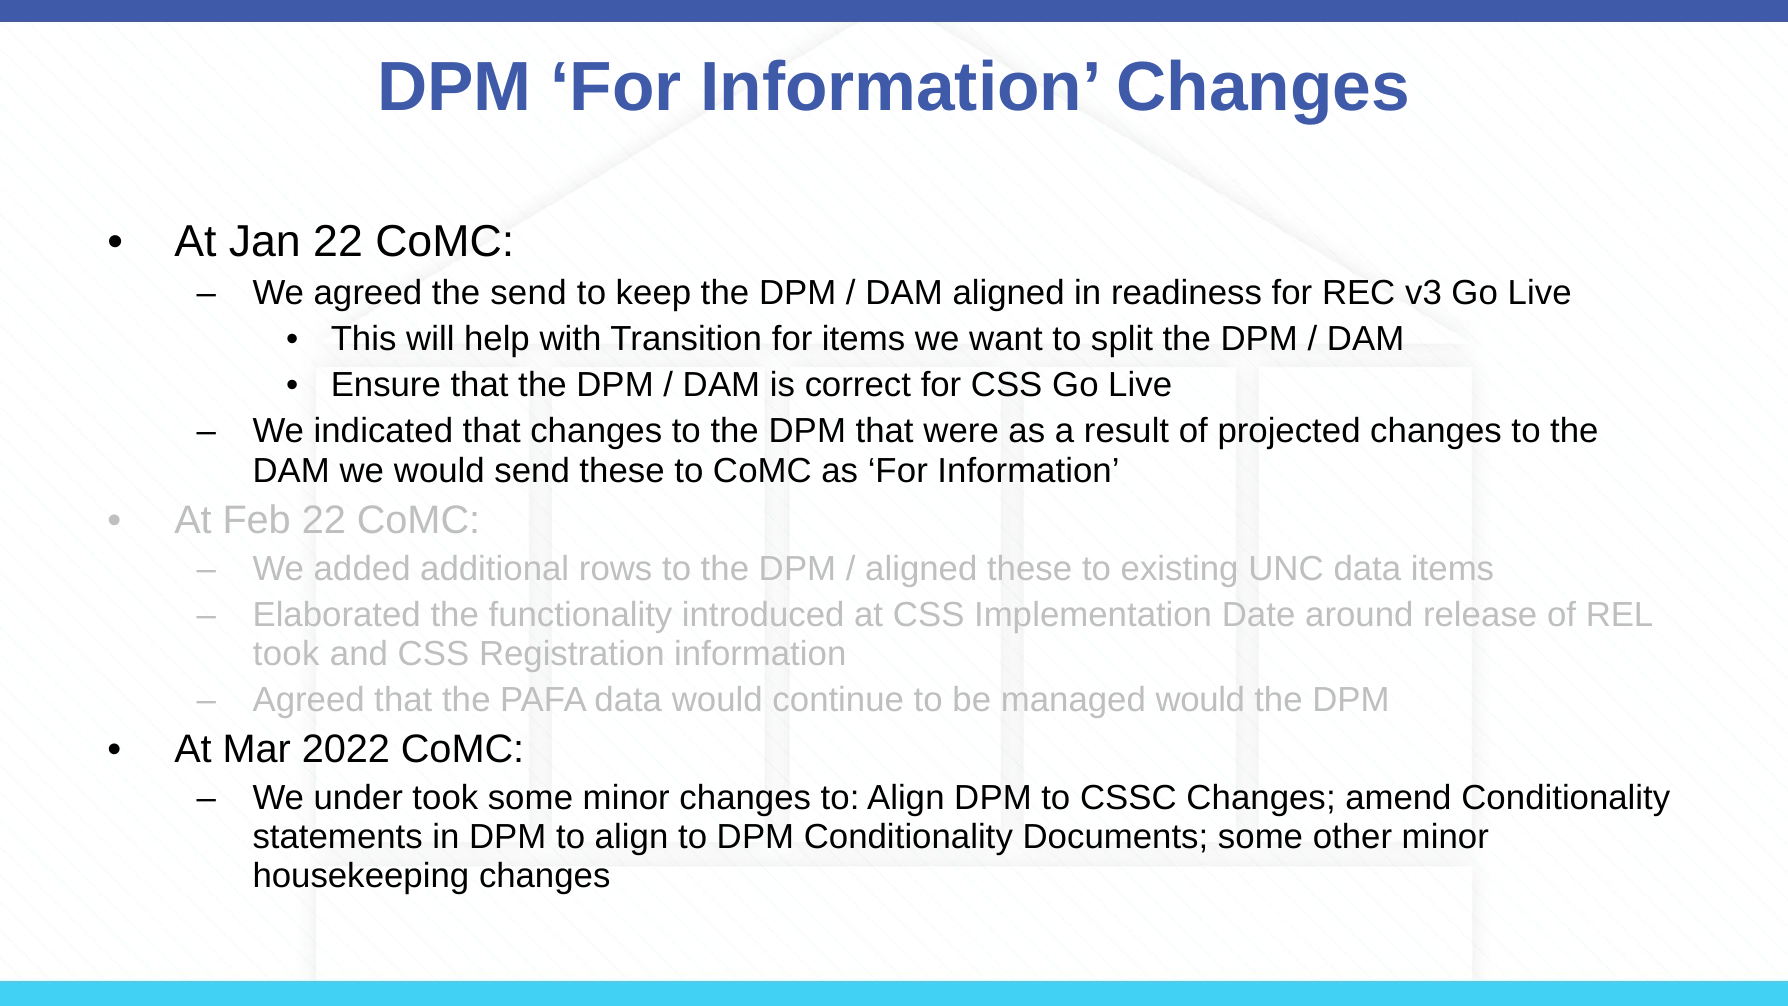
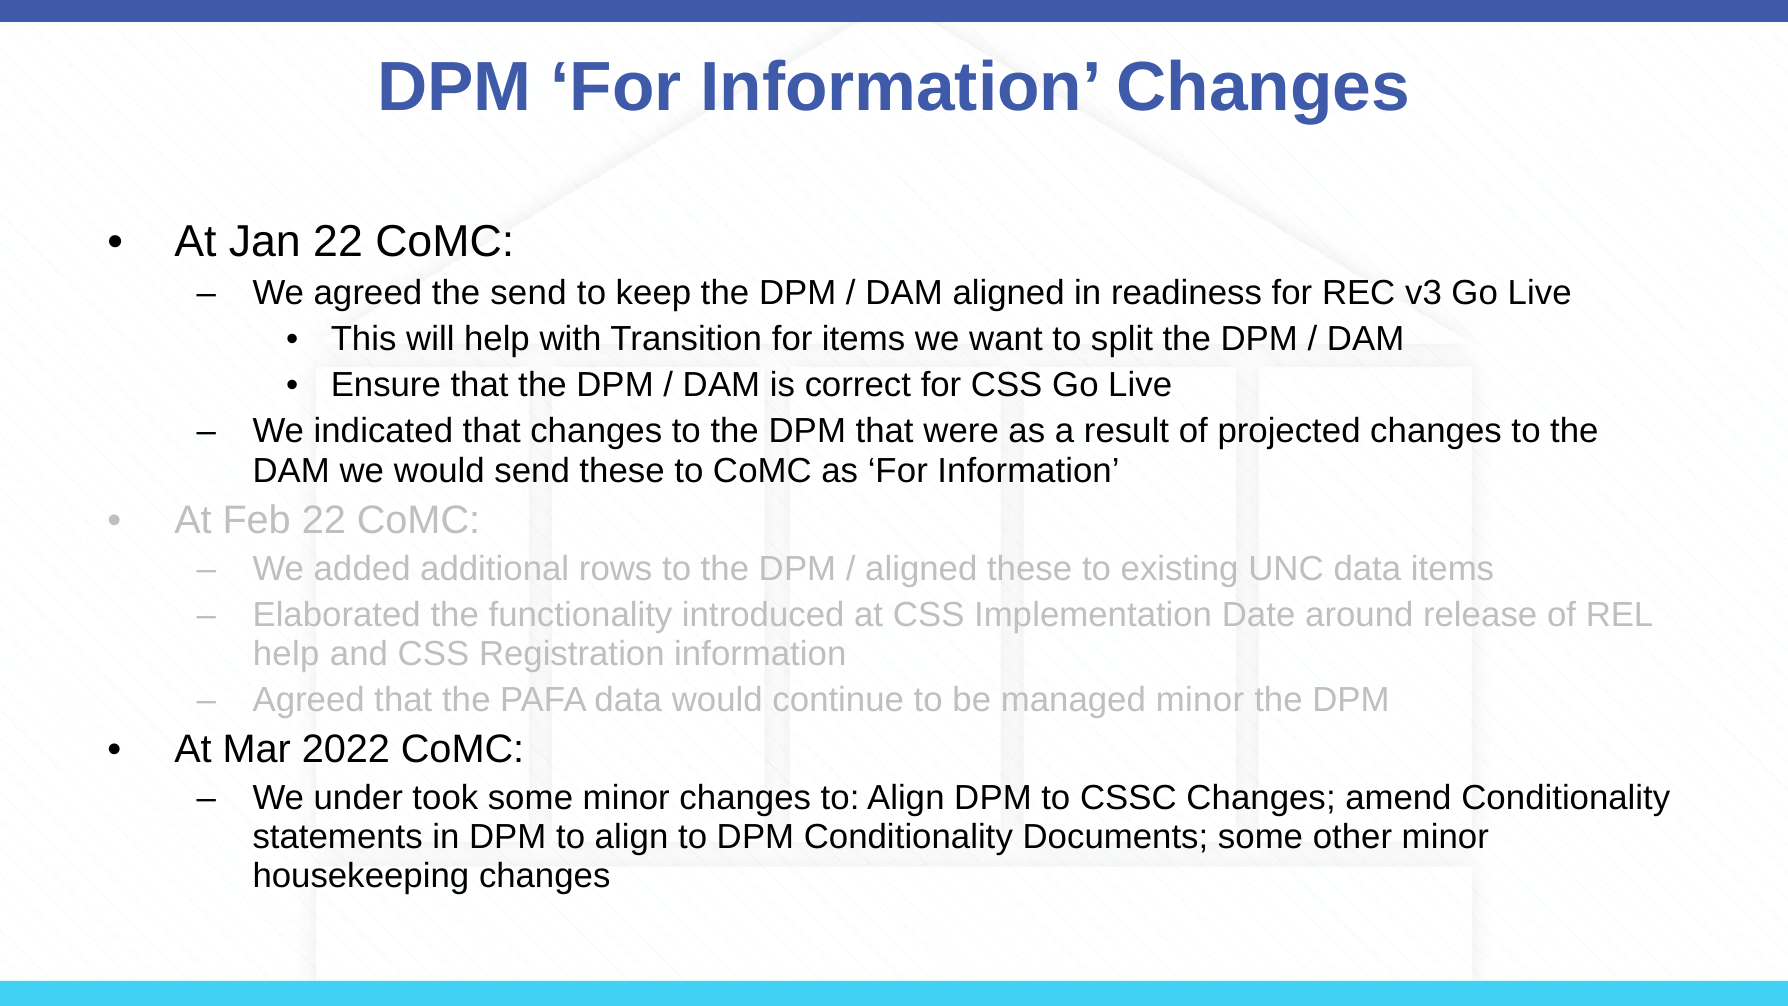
took: took -> help (286, 654)
managed would: would -> minor (1200, 700)
